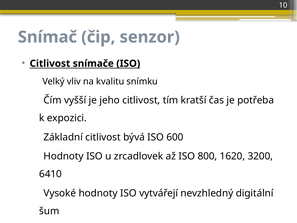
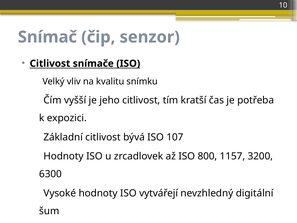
600: 600 -> 107 (175, 137)
1620: 1620 -> 1157 (232, 156)
6410: 6410 -> 6300 (50, 174)
